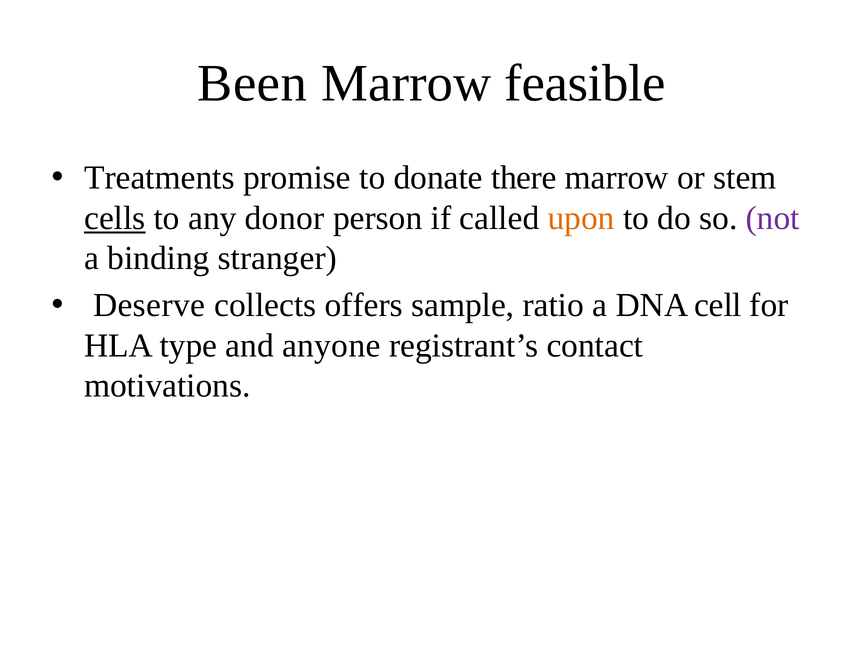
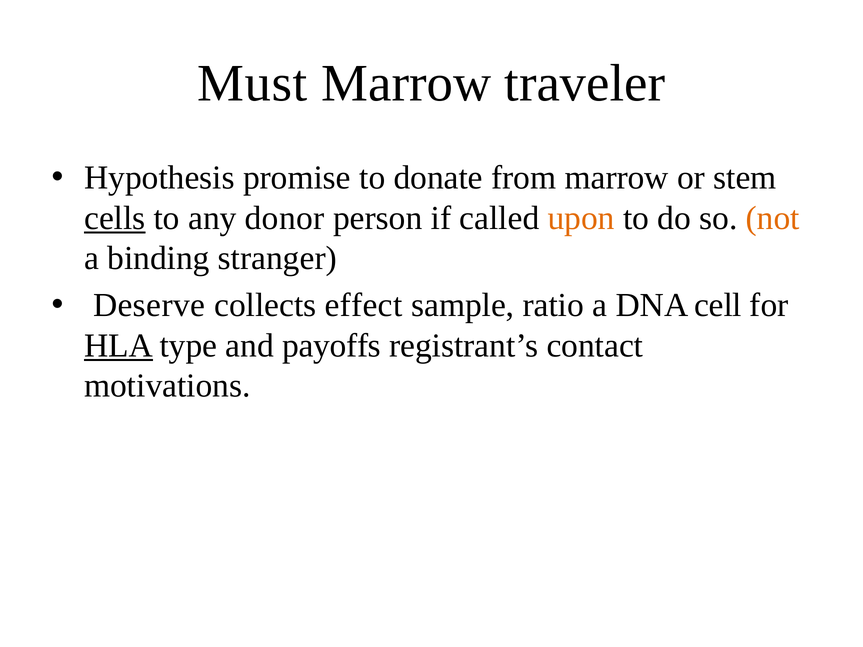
Been: Been -> Must (252, 84)
feasible: feasible -> traveler (585, 84)
Treatments: Treatments -> Hypothesis (159, 178)
there: there -> from (524, 178)
not colour: purple -> orange (773, 218)
offers: offers -> effect (364, 305)
HLA underline: none -> present (119, 346)
anyone: anyone -> payoffs (332, 346)
